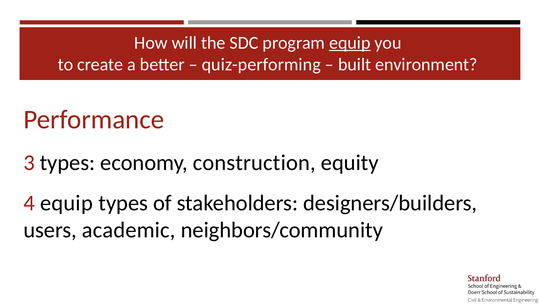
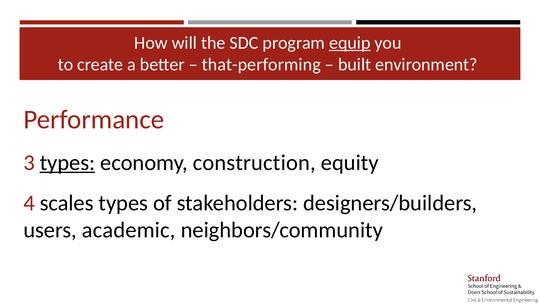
quiz-performing: quiz-performing -> that-performing (261, 64)
types underline: none -> present (67, 162)
4 equip: equip -> scales (67, 203)
